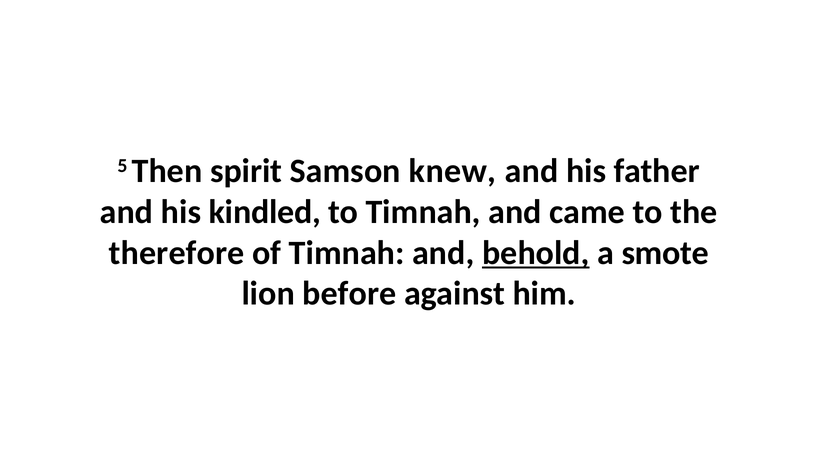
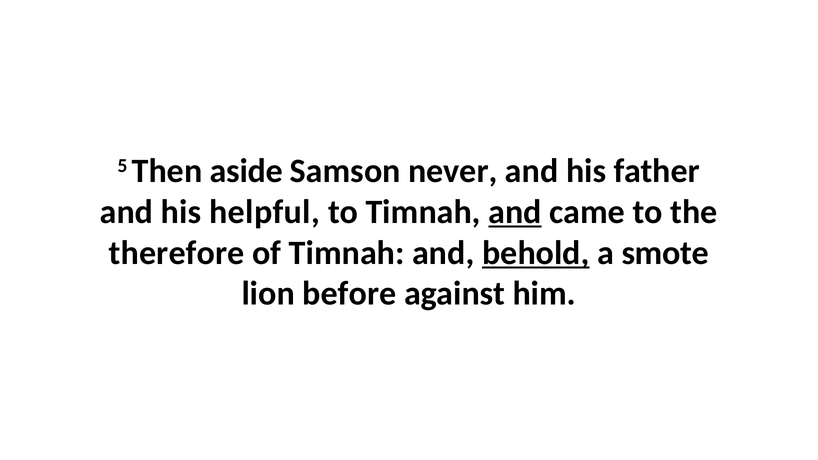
spirit: spirit -> aside (246, 171)
knew: knew -> never (453, 171)
kindled: kindled -> helpful (265, 212)
and underline: none -> present (515, 212)
